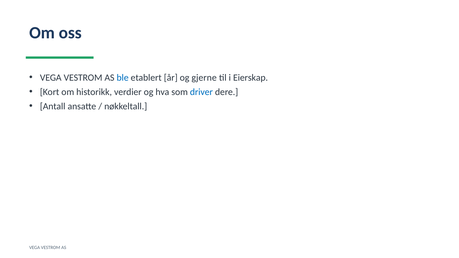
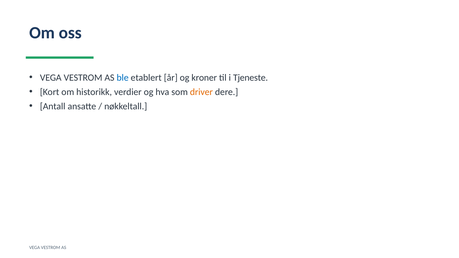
gjerne: gjerne -> kroner (204, 78)
Eierskap: Eierskap -> Tjeneste (251, 78)
driver colour: blue -> orange (201, 92)
